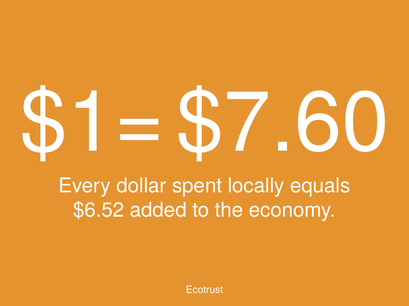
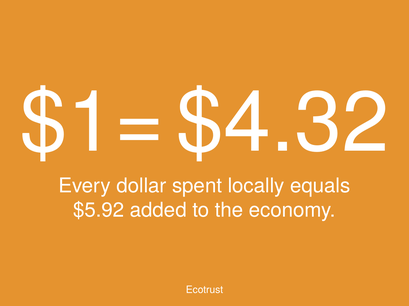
$7.60: $7.60 -> $4.32 (283, 123)
$6.52: $6.52 -> $5.92 (99, 211)
